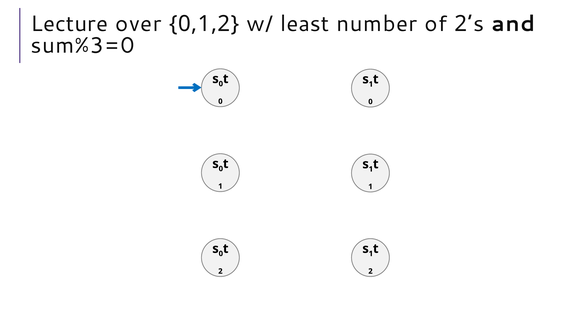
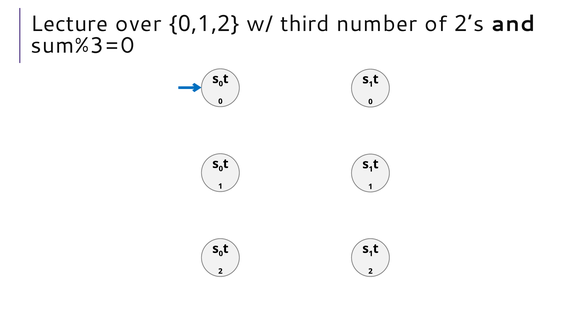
least: least -> third (305, 24)
